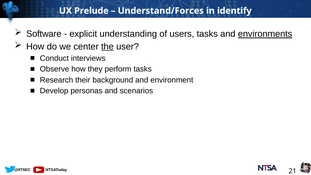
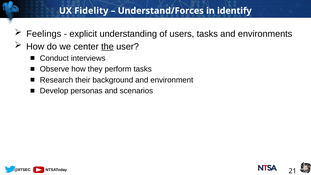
Prelude: Prelude -> Fidelity (91, 11)
Software: Software -> Feelings (44, 34)
environments underline: present -> none (265, 34)
